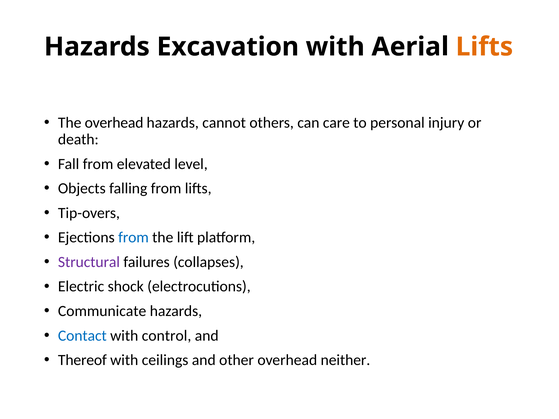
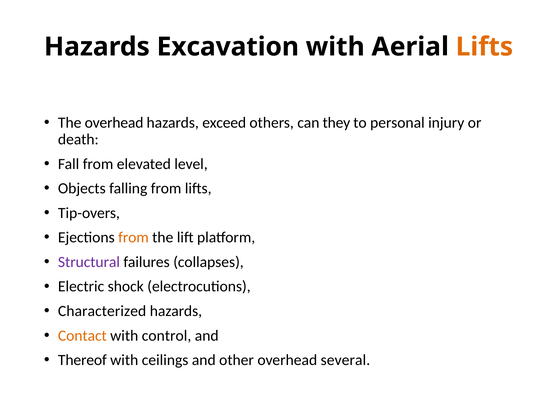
cannot: cannot -> exceed (224, 123)
care: care -> they (336, 123)
from colour: blue -> orange (133, 238)
Communicate: Communicate -> Characterized (102, 311)
Contact colour: blue -> orange (82, 336)
neither: neither -> several (345, 360)
